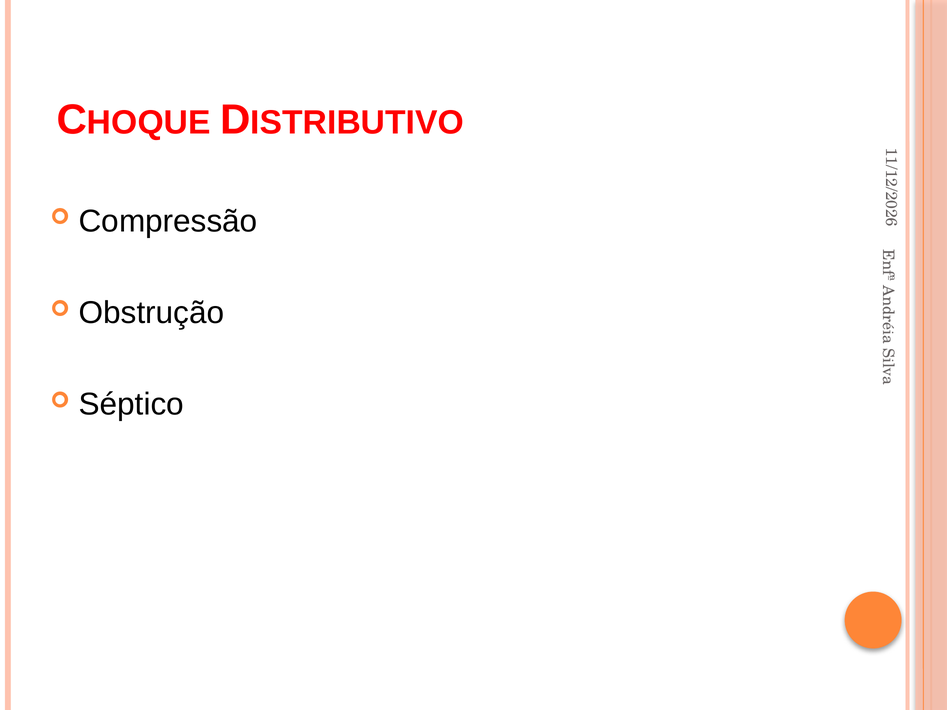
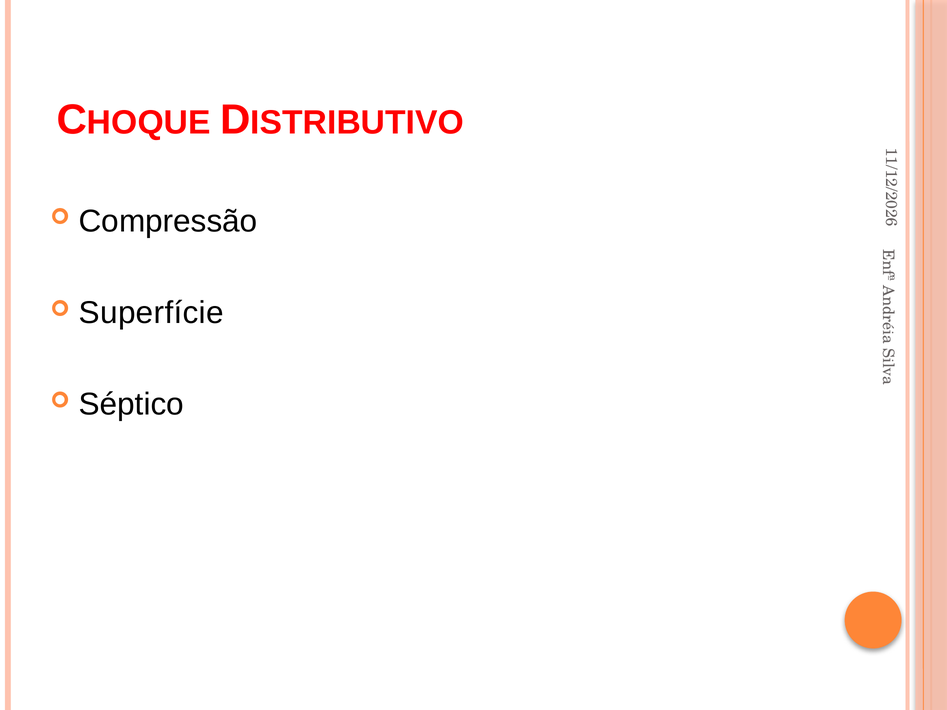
Obstrução: Obstrução -> Superfície (151, 313)
